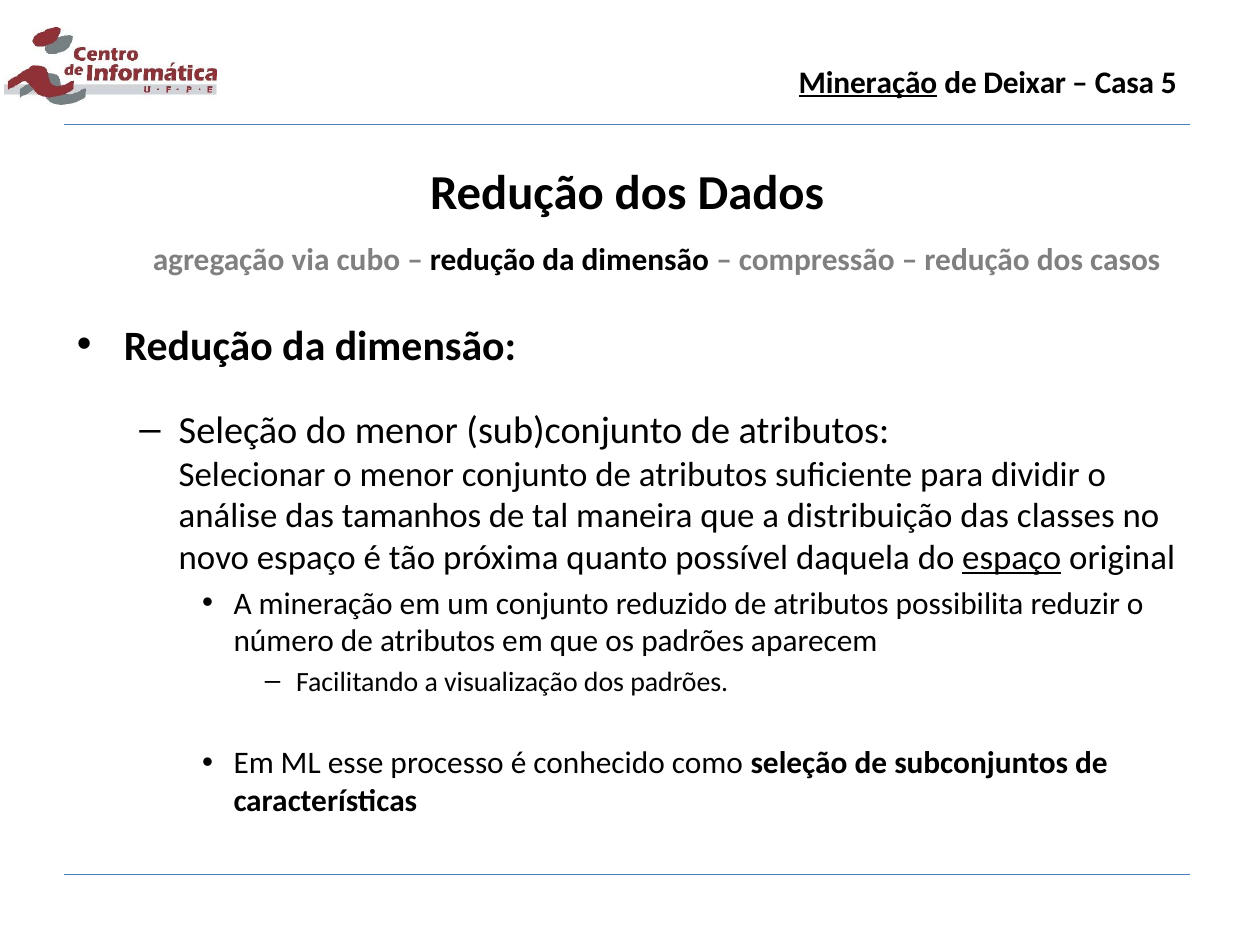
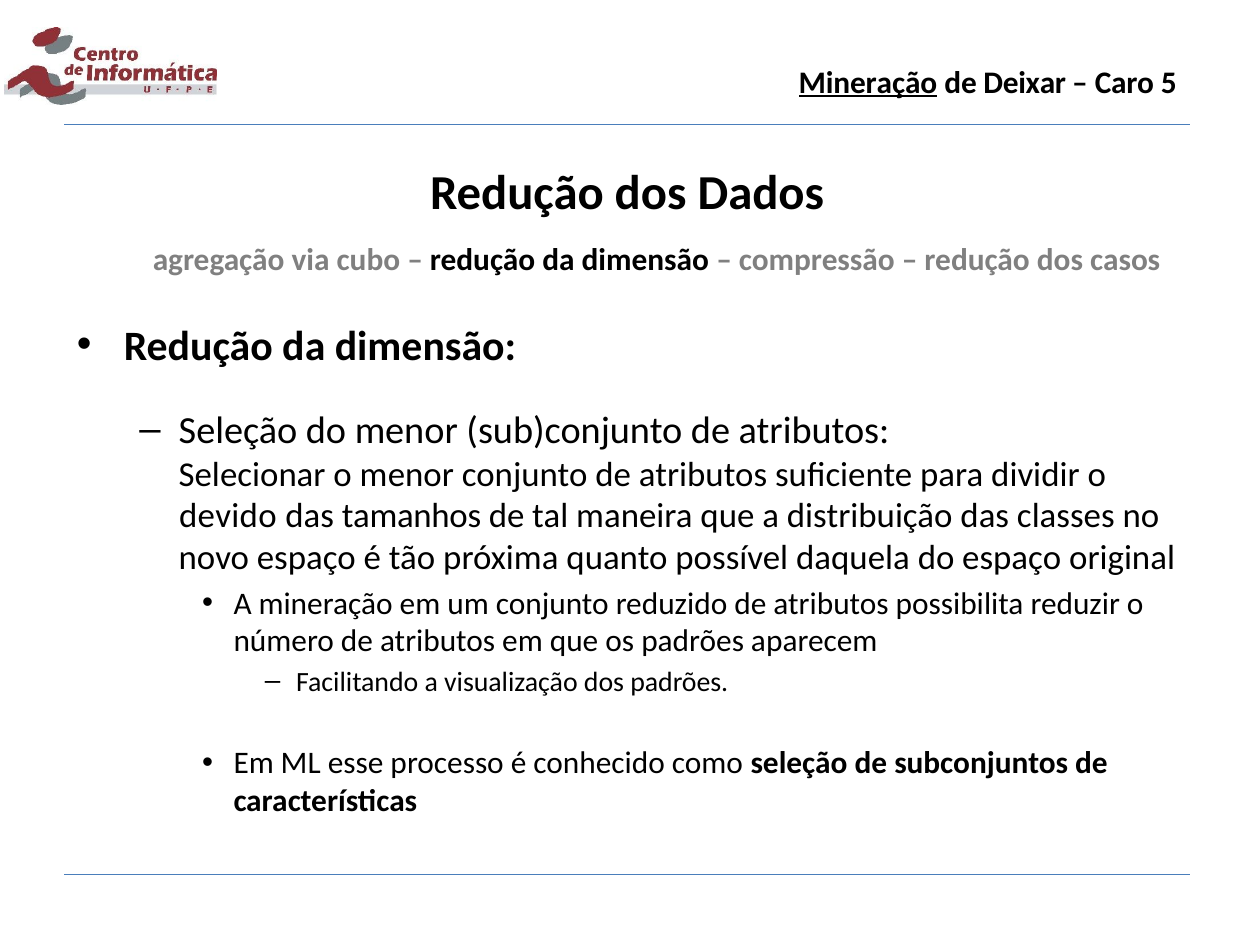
Casa: Casa -> Caro (1124, 83)
análise: análise -> devido (228, 517)
espaço underline: present -> none (1012, 559)
